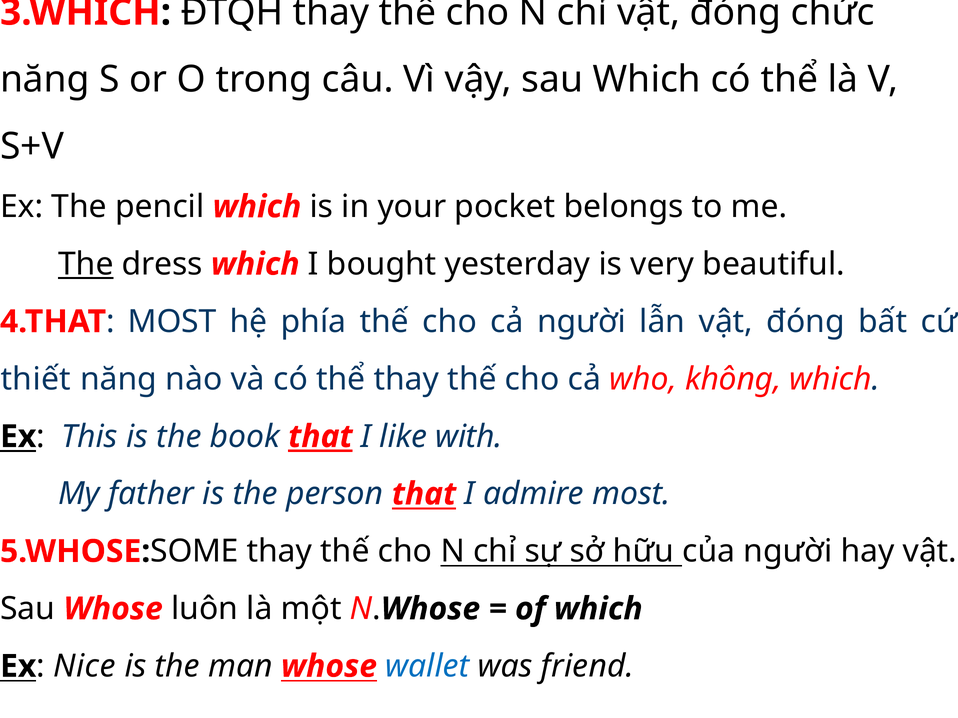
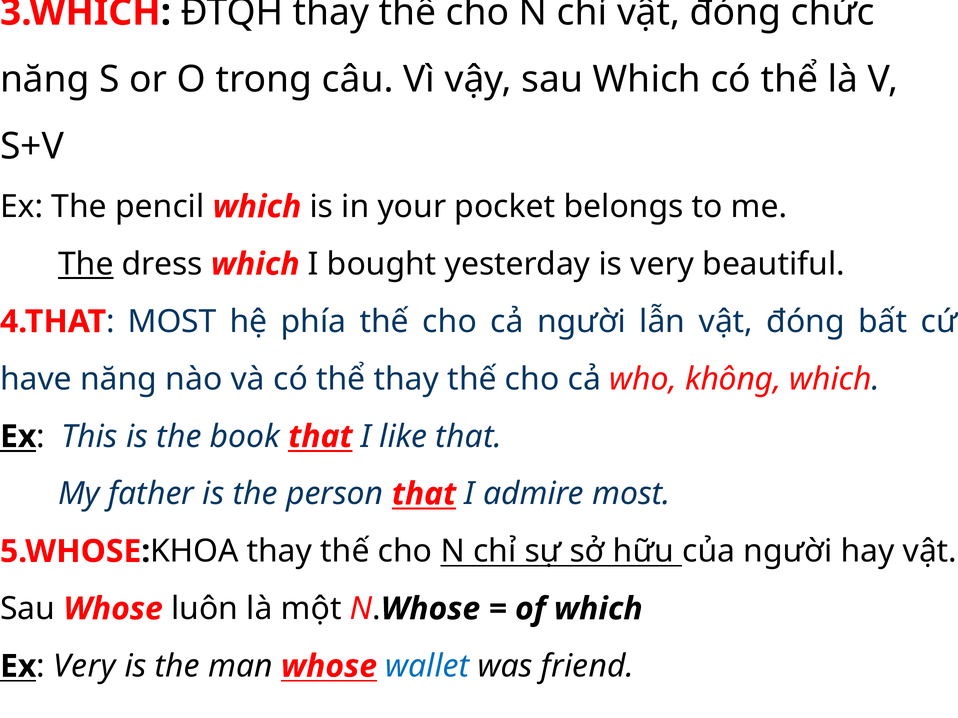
thiết: thiết -> have (36, 379)
that underline: present -> none (320, 437)
like with: with -> that (469, 437)
SOME: SOME -> KHOA (194, 552)
Nice: Nice -> Very (84, 667)
